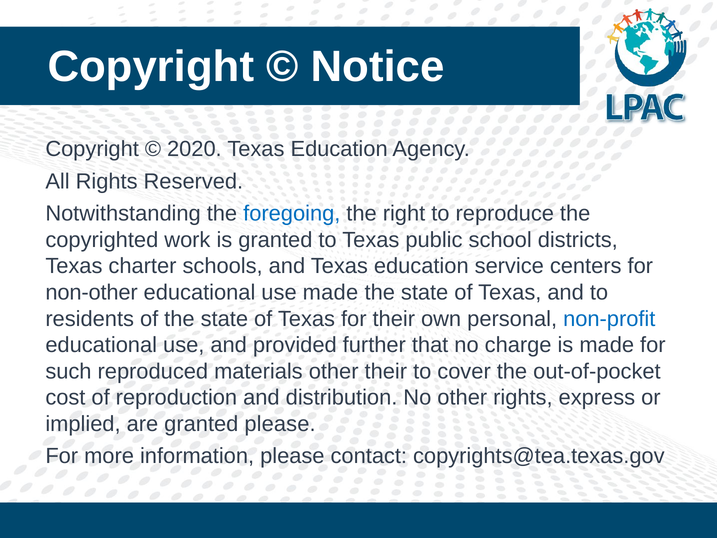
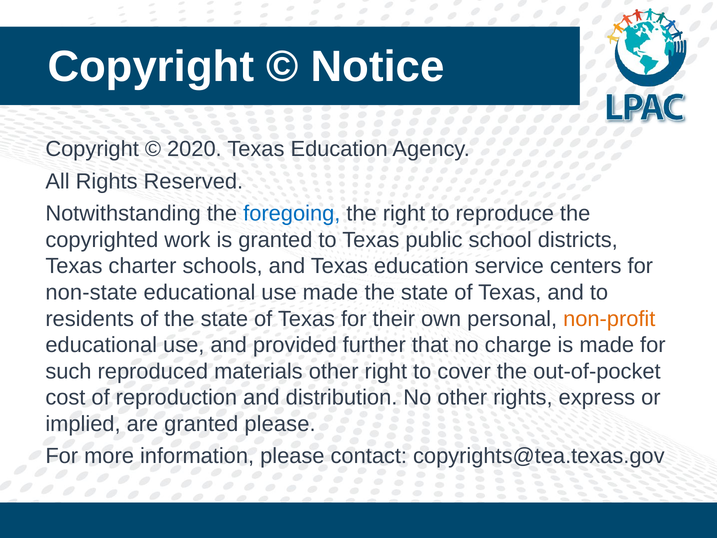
non-other: non-other -> non-state (91, 292)
non-profit colour: blue -> orange (609, 319)
other their: their -> right (386, 371)
